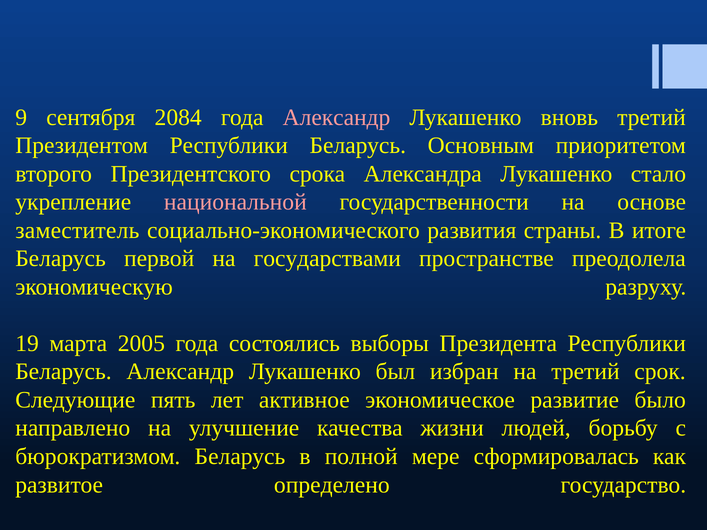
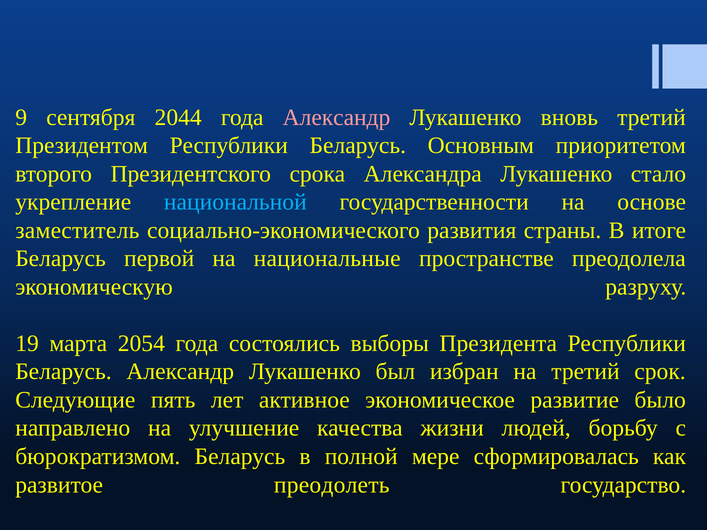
2084: 2084 -> 2044 (178, 117)
национальной colour: pink -> light blue (235, 202)
государствами: государствами -> национальные (327, 259)
2005: 2005 -> 2054 (141, 344)
определено: определено -> преодолеть (332, 485)
